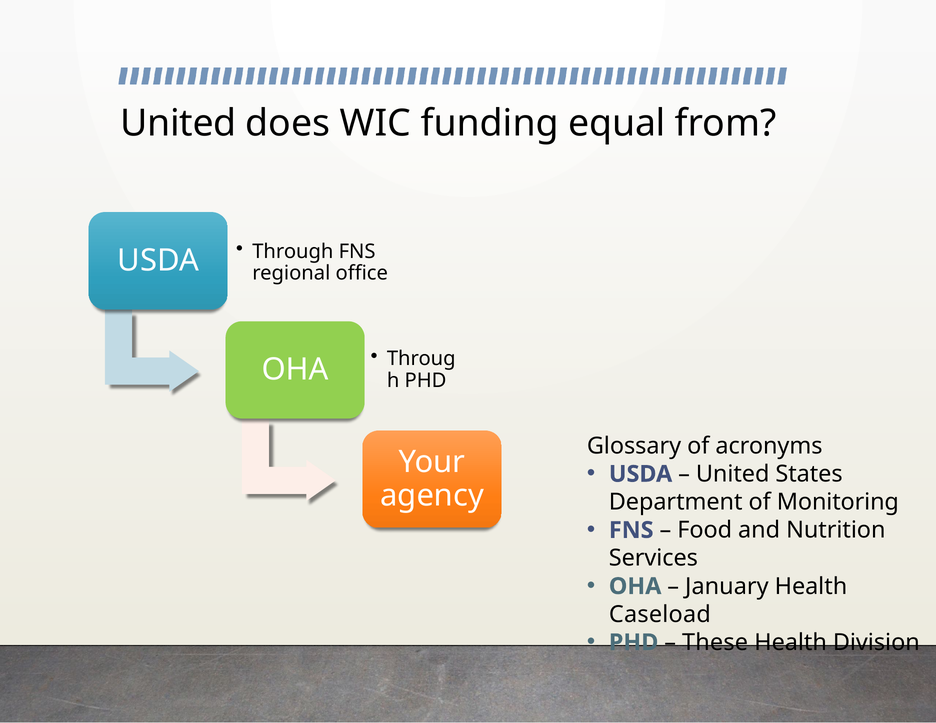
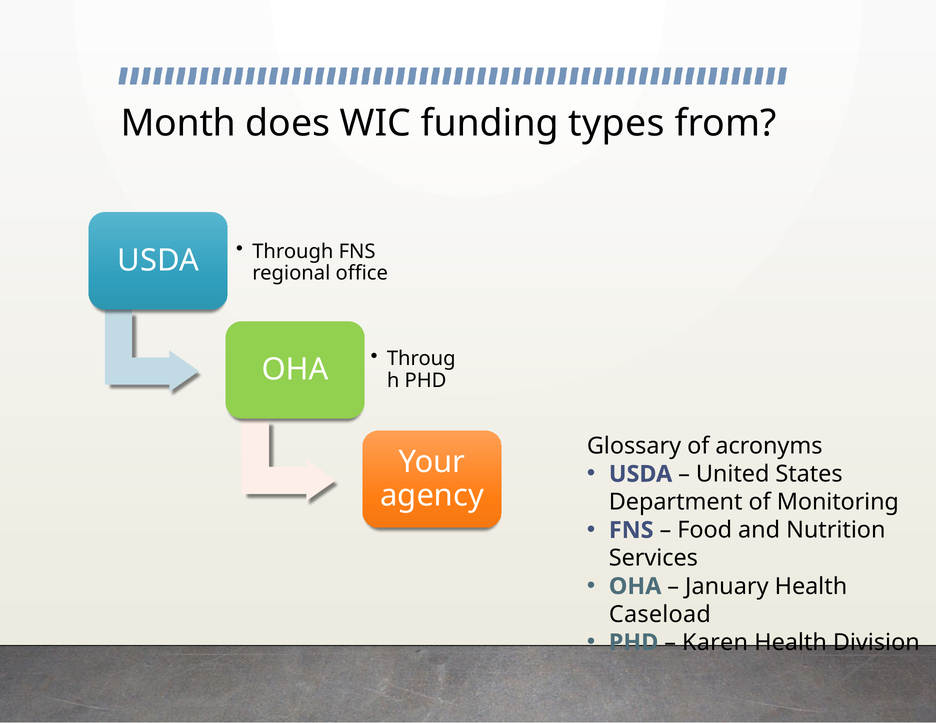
United: United -> Month (178, 124)
equal: equal -> types (617, 124)
These: These -> Karen (715, 643)
